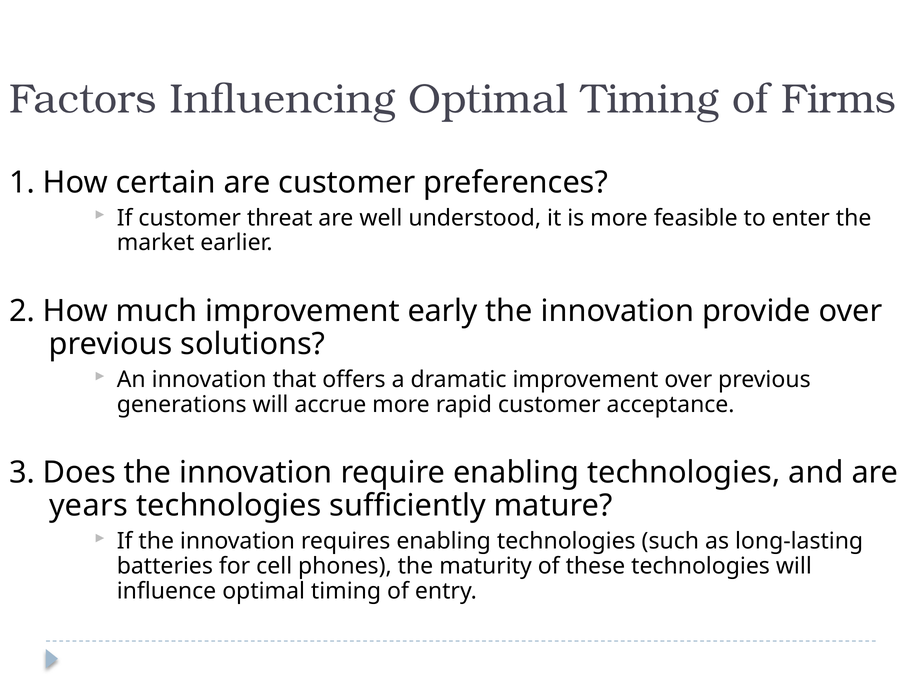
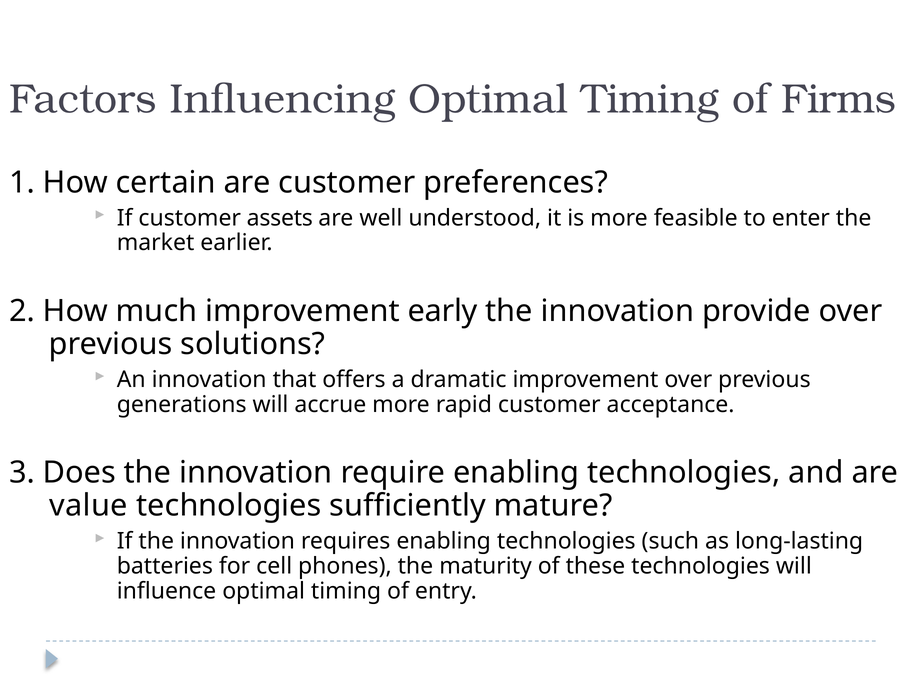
threat: threat -> assets (280, 218)
years: years -> value (88, 505)
